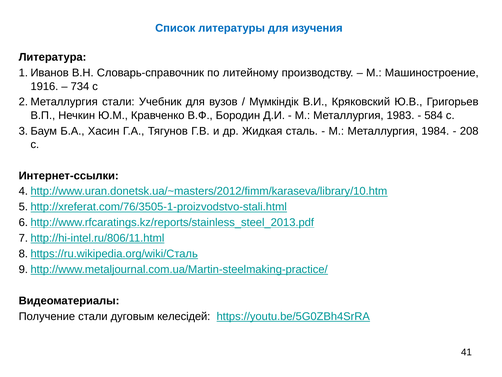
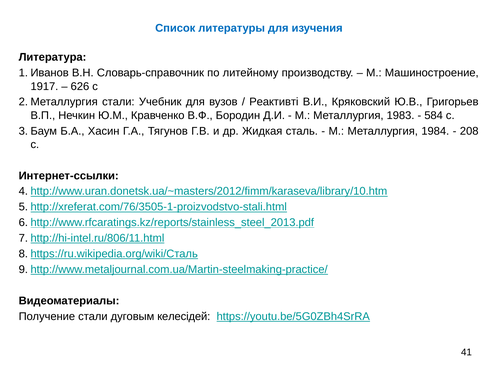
1916: 1916 -> 1917 (44, 86)
734: 734 -> 626 (80, 86)
Мүмкіндік: Мүмкіндік -> Реактивті (274, 102)
